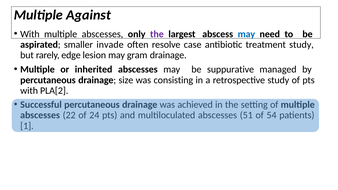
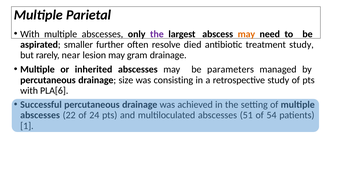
Against: Against -> Parietal (89, 15)
may colour: blue -> orange (246, 34)
invade: invade -> further (110, 45)
case: case -> died (193, 45)
edge: edge -> near (71, 55)
suppurative: suppurative -> parameters (230, 69)
PLA[2: PLA[2 -> PLA[6 (54, 91)
